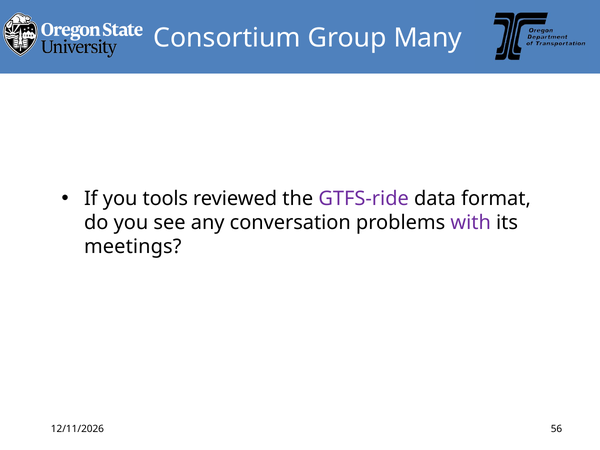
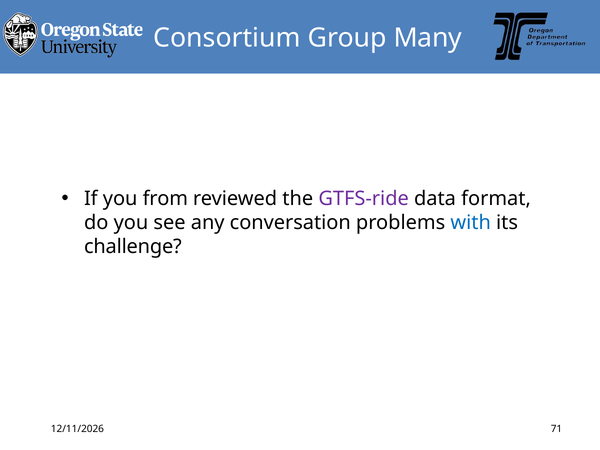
tools: tools -> from (165, 199)
with colour: purple -> blue (471, 223)
meetings: meetings -> challenge (133, 247)
56: 56 -> 71 (556, 429)
